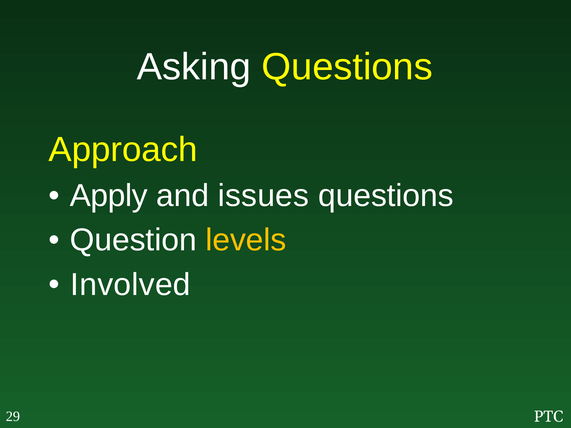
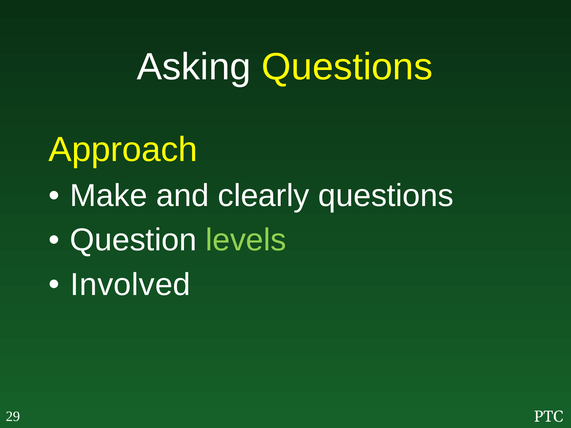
Apply: Apply -> Make (109, 196)
issues: issues -> clearly (264, 196)
levels colour: yellow -> light green (246, 240)
